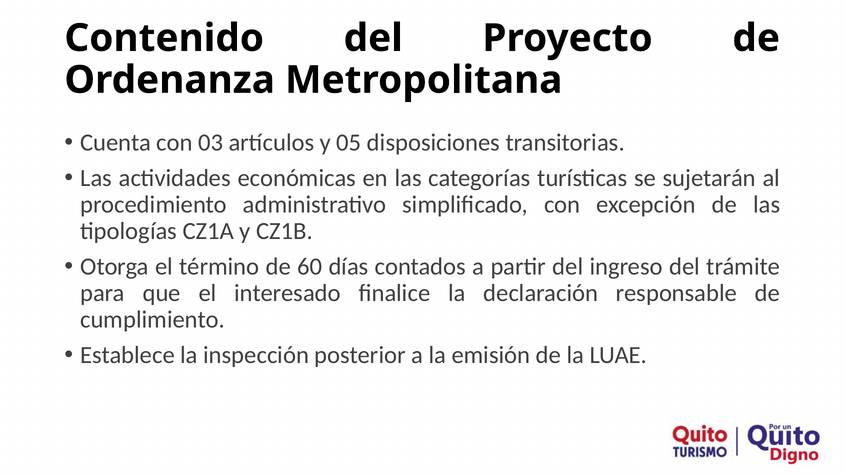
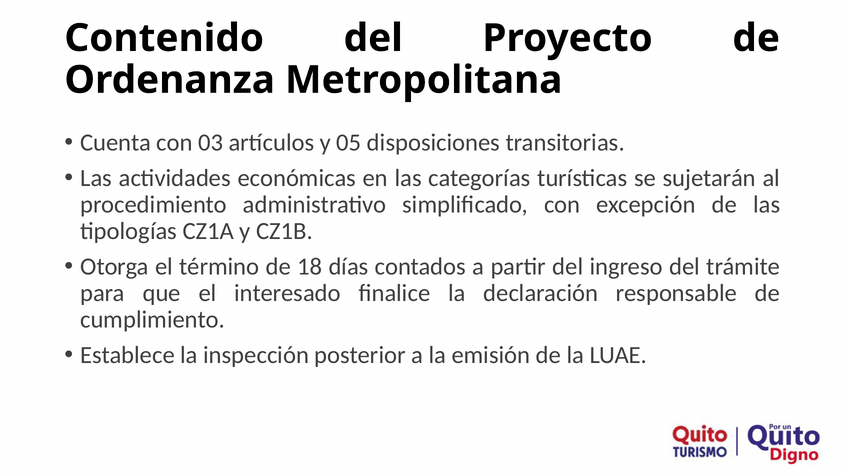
60: 60 -> 18 (310, 267)
